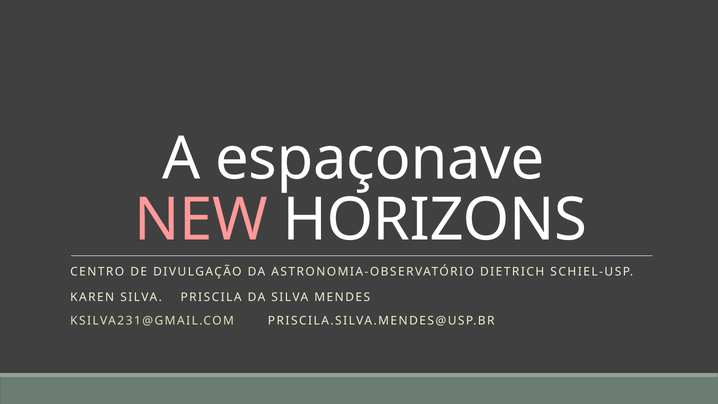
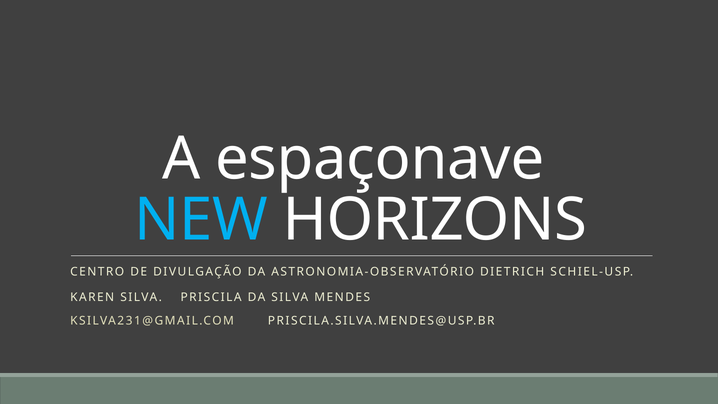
NEW colour: pink -> light blue (201, 220)
